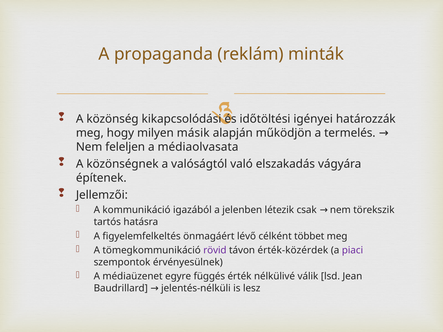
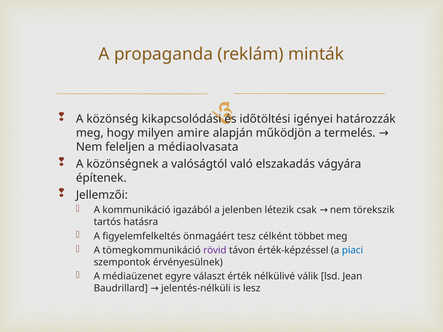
másik: másik -> amire (193, 133)
lévő: lévő -> tesz (246, 236)
érték-közérdek: érték-közérdek -> érték-képzéssel (293, 251)
piaci colour: purple -> blue (353, 251)
függés: függés -> választ (209, 277)
